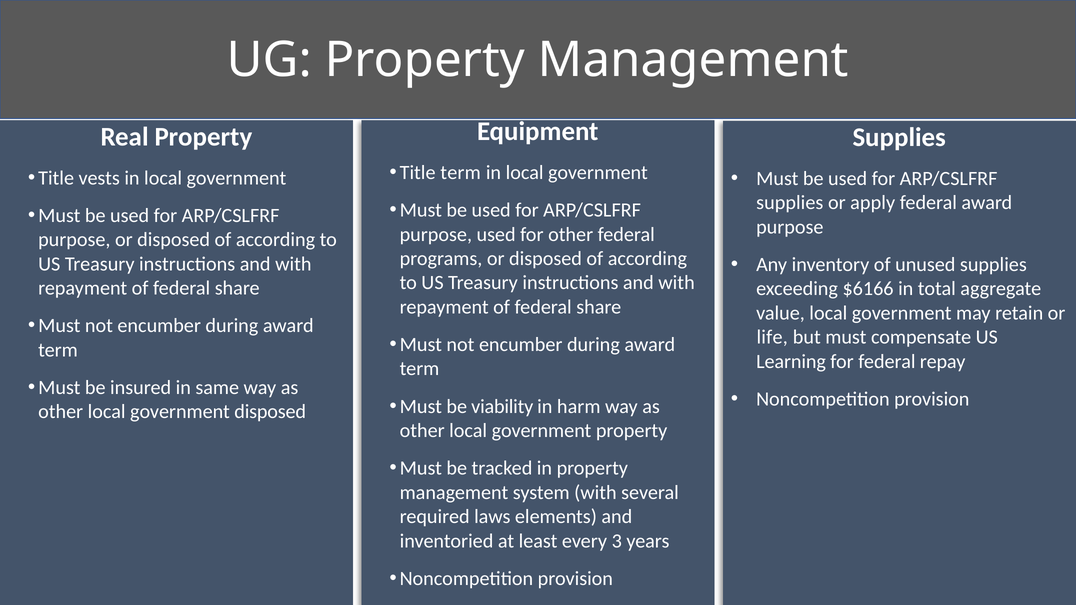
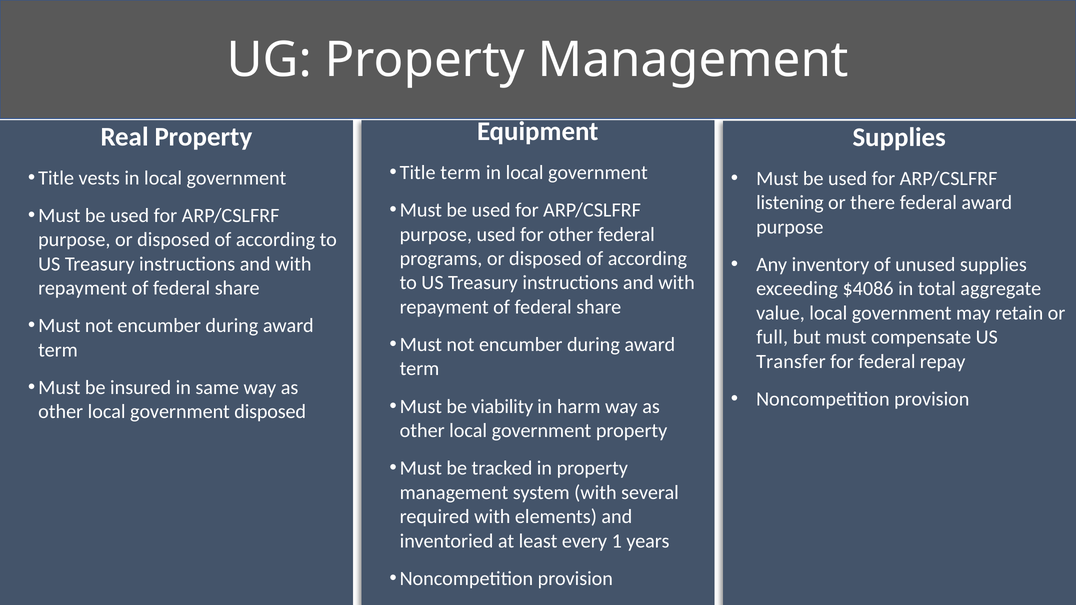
supplies: supplies -> listening (790, 203)
apply: apply -> there (873, 203)
$6166: $6166 -> $4086 (868, 289)
life: life -> full (772, 337)
Learning: Learning -> Transfer (791, 362)
required laws: laws -> with (492, 517)
3: 3 -> 1 (617, 541)
